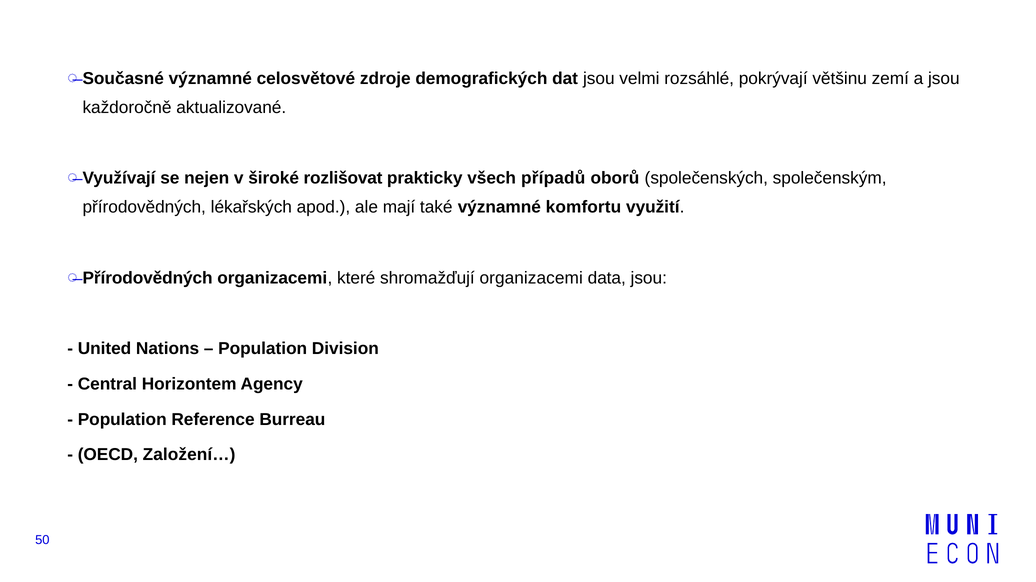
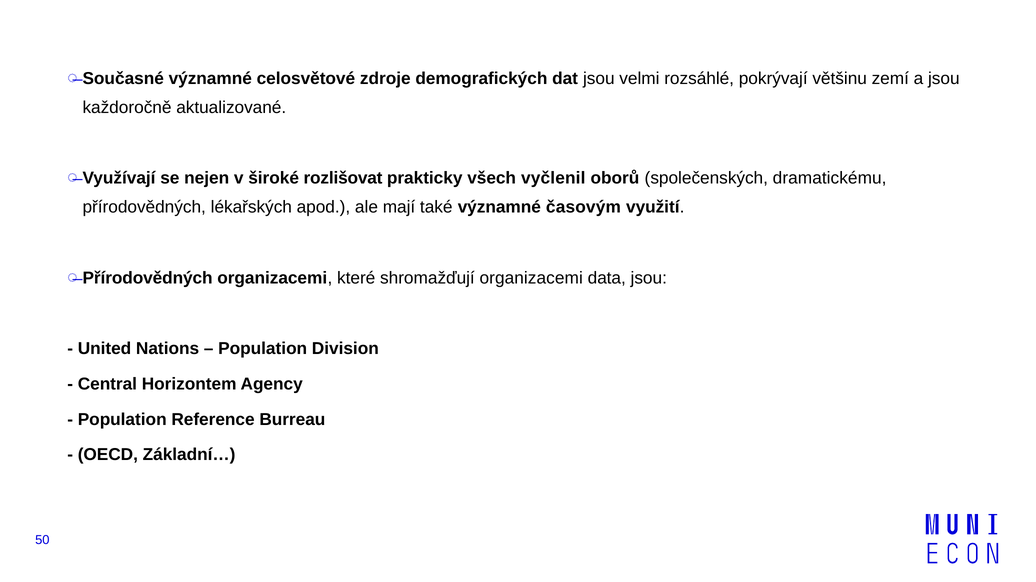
případů: případů -> vyčlenil (553, 178)
společenským: společenským -> dramatickému (830, 178)
komfortu: komfortu -> časovým (583, 207)
Založení…: Založení… -> Základní… (189, 455)
